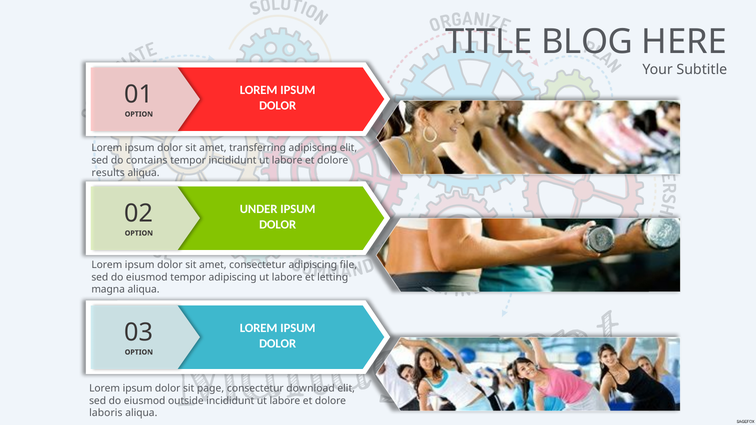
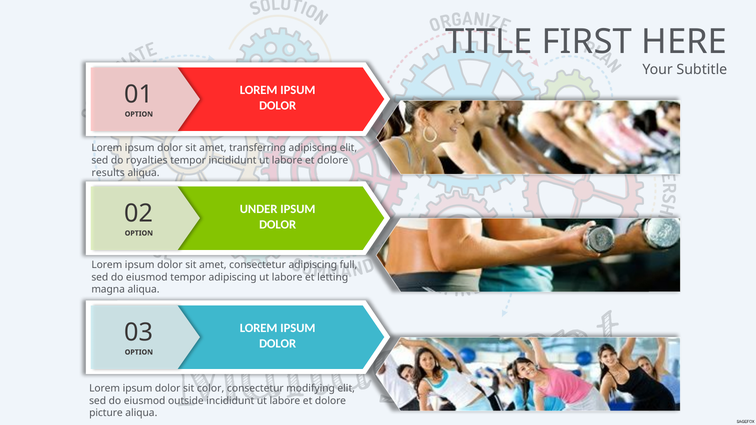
BLOG: BLOG -> FIRST (587, 42)
contains: contains -> royalties (147, 160)
file: file -> full (348, 265)
page: page -> color (211, 389)
download: download -> modifying (311, 389)
laboris: laboris -> picture (106, 413)
